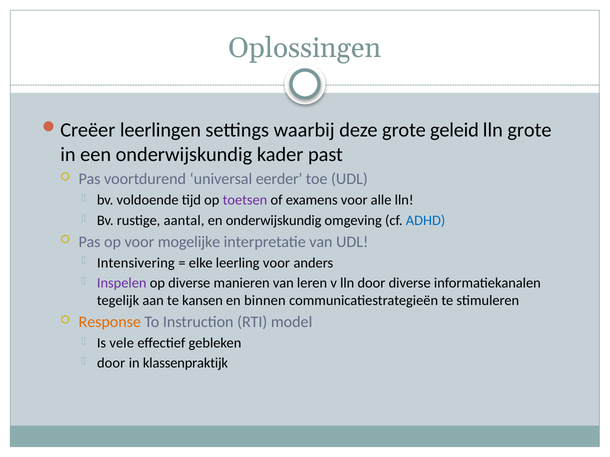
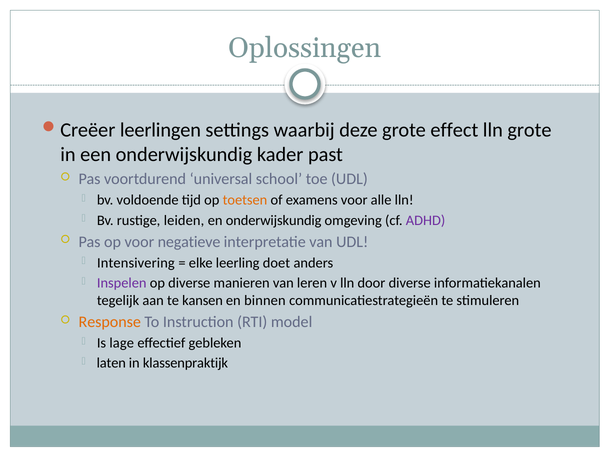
geleid: geleid -> effect (454, 130)
eerder: eerder -> school (279, 179)
toetsen colour: purple -> orange (245, 200)
aantal: aantal -> leiden (184, 221)
ADHD colour: blue -> purple (426, 221)
mogelijke: mogelijke -> negatieve (189, 242)
leerling voor: voor -> doet (276, 263)
vele: vele -> lage (122, 343)
door: door -> laten (111, 364)
